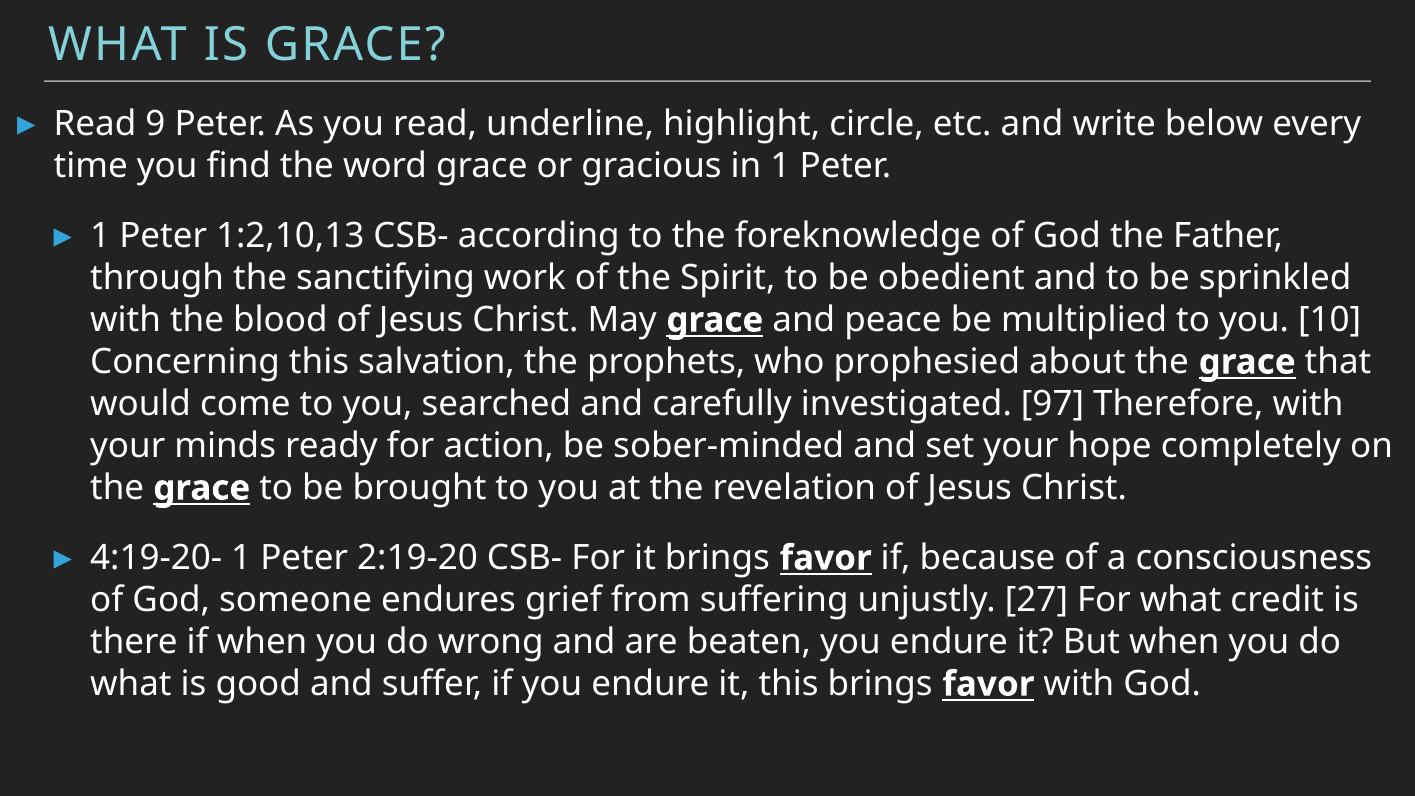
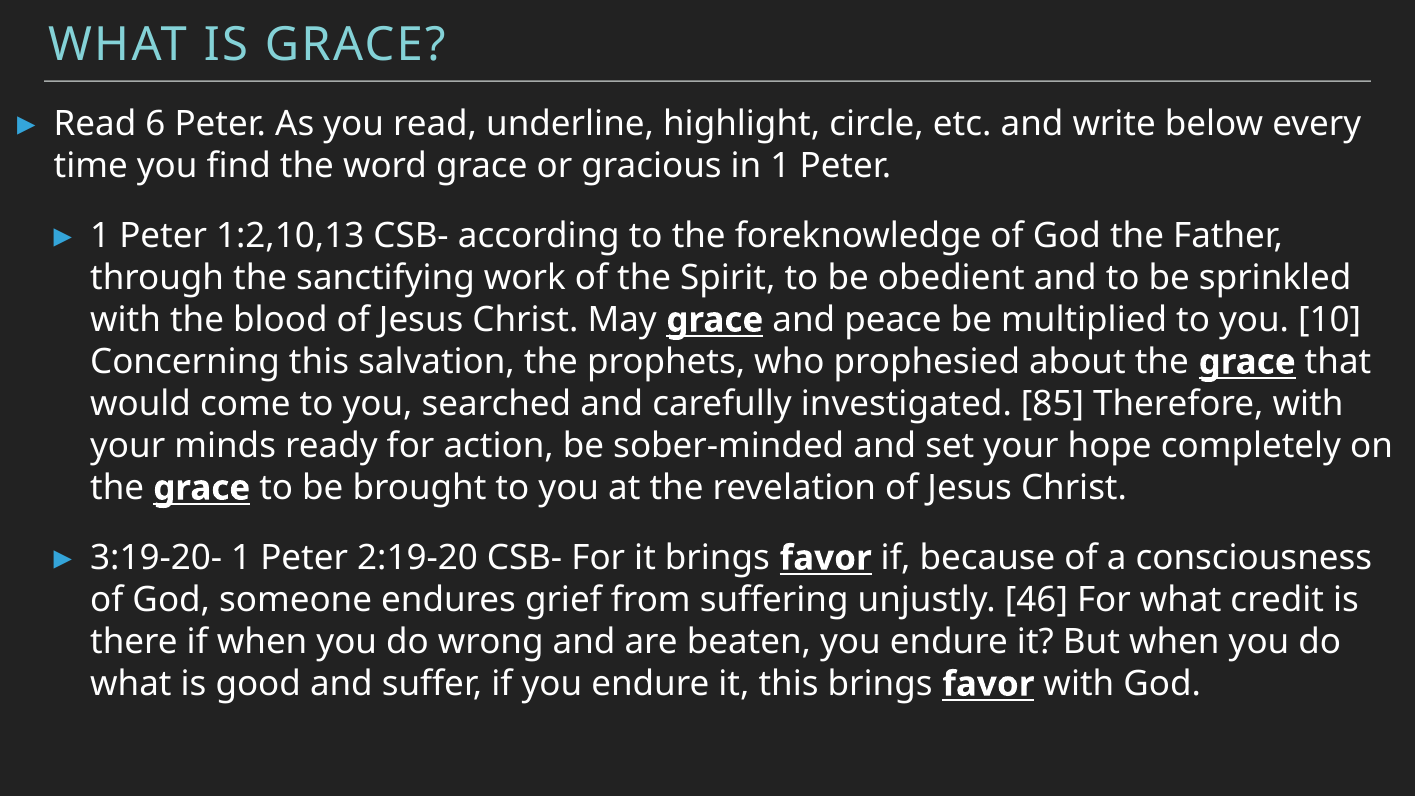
9: 9 -> 6 (155, 124)
97: 97 -> 85 (1053, 404)
4:19-20-: 4:19-20- -> 3:19-20- (156, 558)
27: 27 -> 46 (1036, 600)
